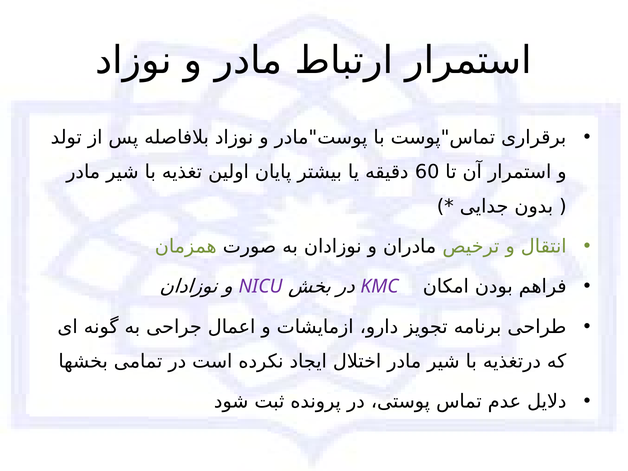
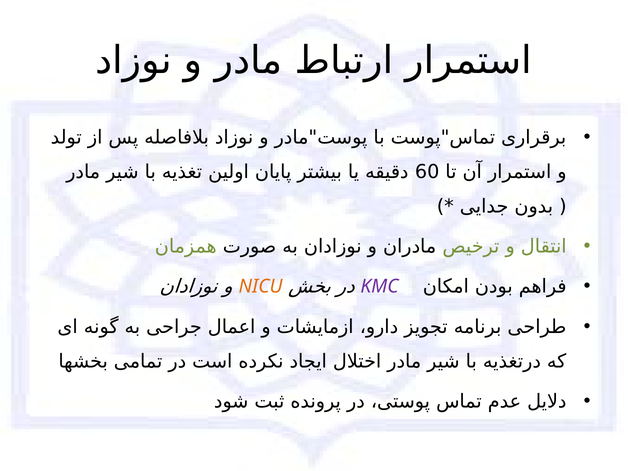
NICU colour: purple -> orange (261, 287)
